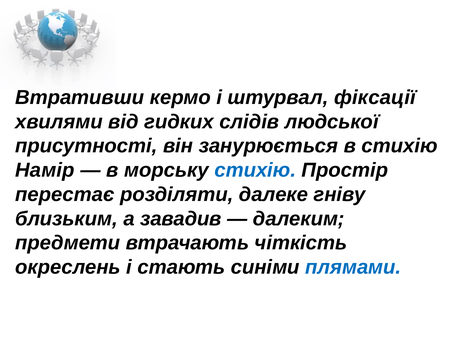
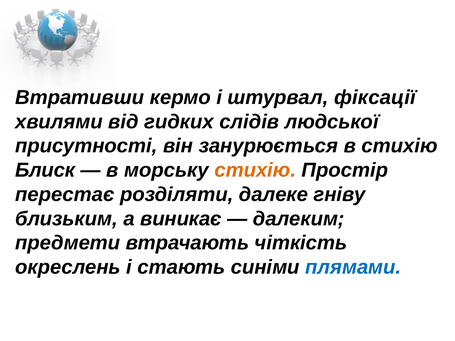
Намір: Намір -> Блиск (45, 170)
стихію colour: blue -> orange (255, 170)
завадив: завадив -> виникає (181, 219)
